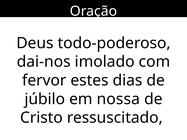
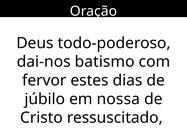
imolado: imolado -> batismo (105, 62)
